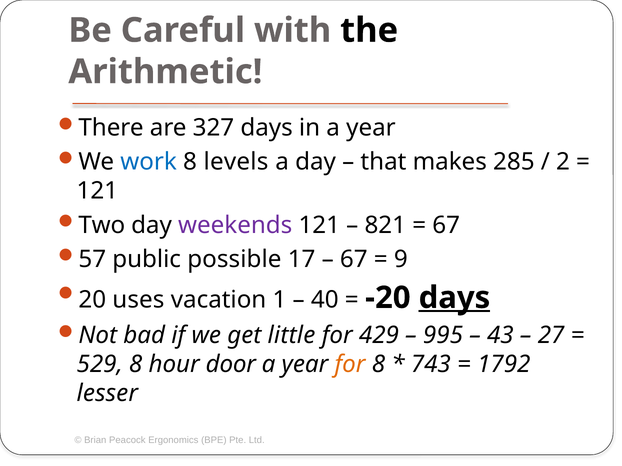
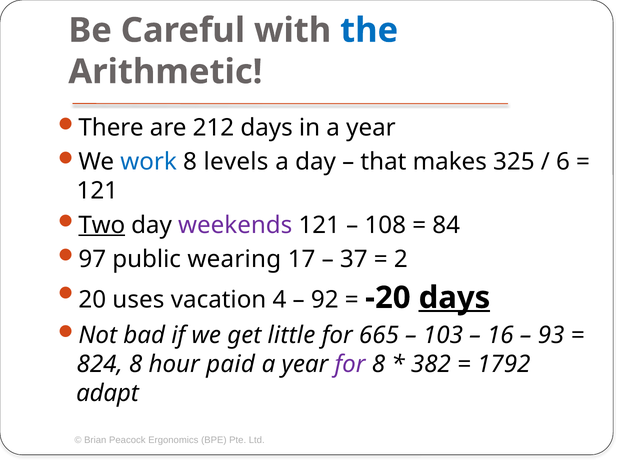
the colour: black -> blue (369, 30)
327: 327 -> 212 (213, 128)
285: 285 -> 325 (514, 162)
2: 2 -> 6 (563, 162)
Two underline: none -> present (102, 225)
821: 821 -> 108 (385, 225)
67: 67 -> 84 (446, 225)
57: 57 -> 97 (92, 259)
possible: possible -> wearing (234, 259)
67: 67 -> 37 (354, 259)
9: 9 -> 2 (401, 259)
1: 1 -> 4 (279, 300)
40: 40 -> 92 (325, 300)
429: 429 -> 665 (379, 336)
995: 995 -> 103 (443, 336)
43: 43 -> 16 (500, 336)
27: 27 -> 93 (551, 336)
529: 529 -> 824 (100, 365)
door: door -> paid (231, 365)
for colour: orange -> purple (350, 365)
743: 743 -> 382 (431, 365)
lesser: lesser -> adapt (108, 394)
